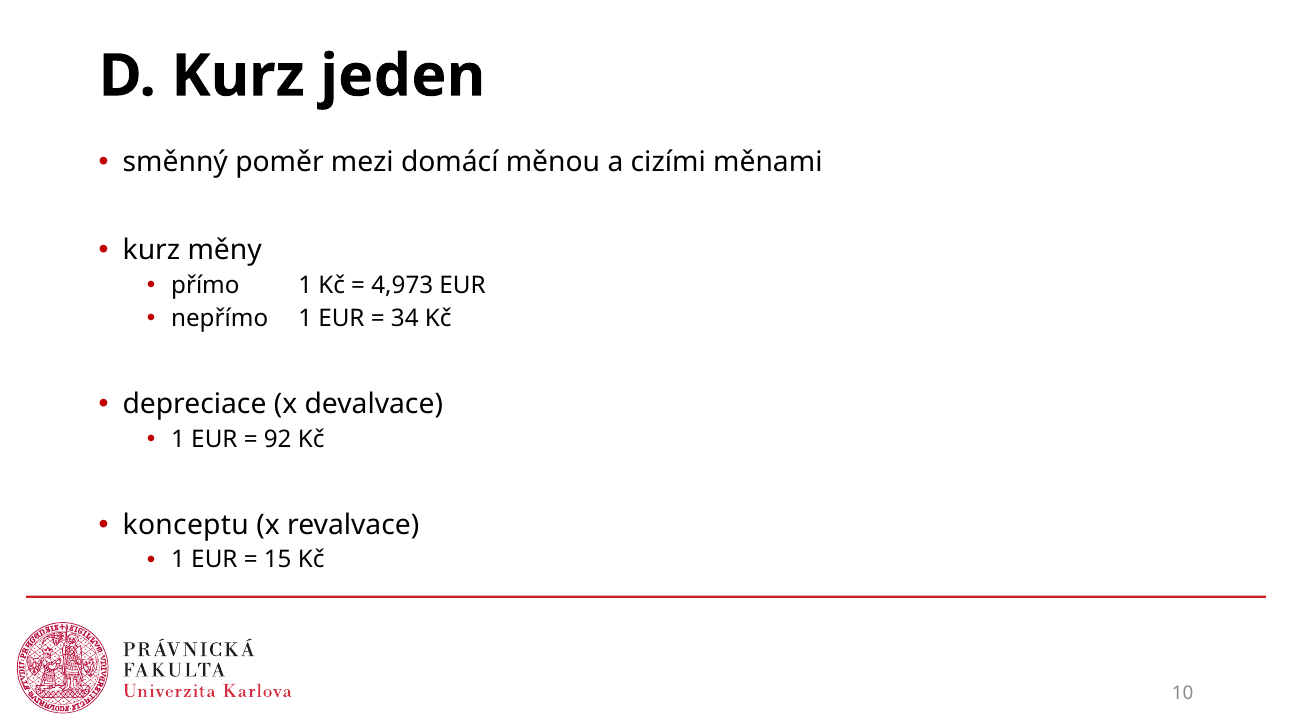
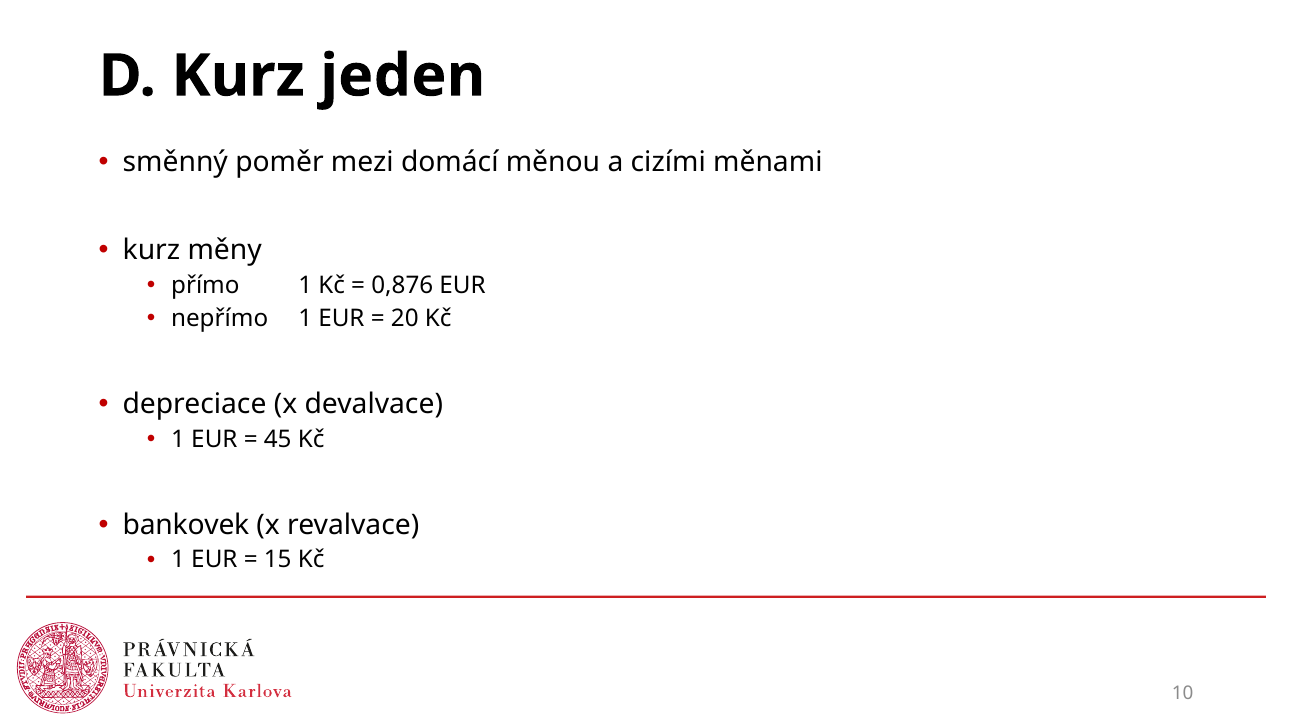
4,973: 4,973 -> 0,876 (402, 285)
34: 34 -> 20 (405, 318)
92: 92 -> 45 (278, 439)
konceptu: konceptu -> bankovek (186, 525)
